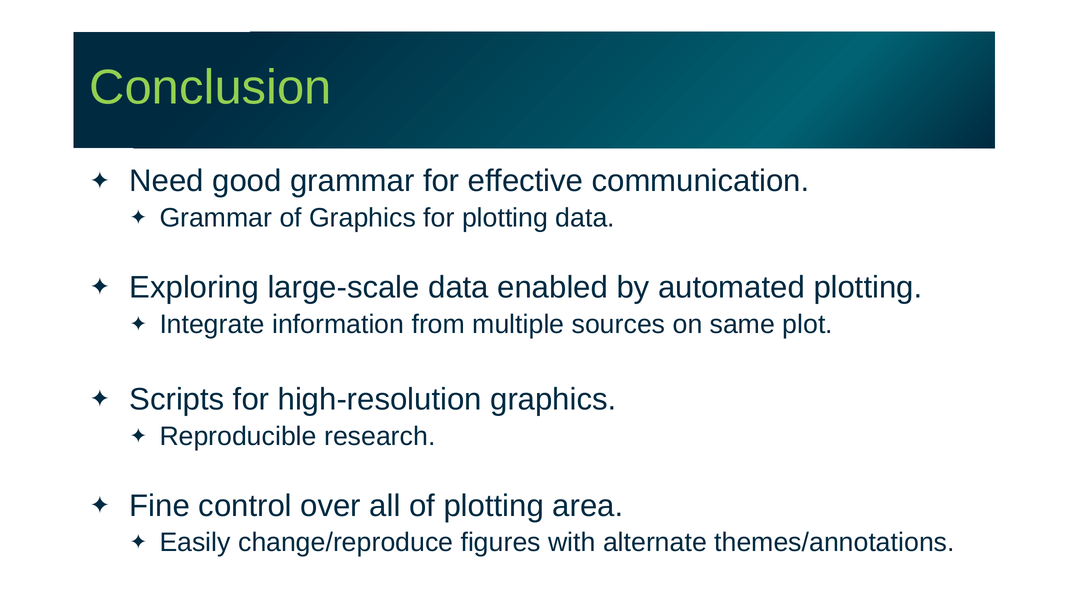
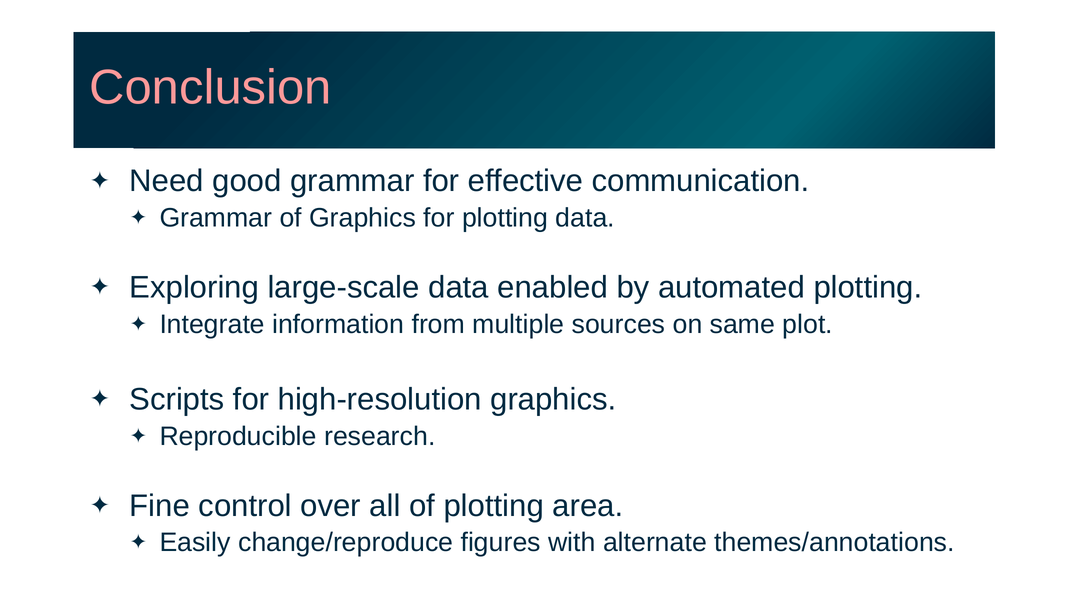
Conclusion colour: light green -> pink (210, 88)
